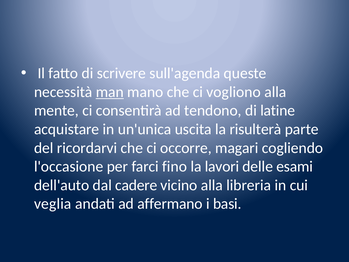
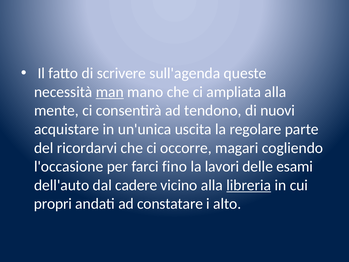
vogliono: vogliono -> ampliata (234, 92)
latine: latine -> nuovi (278, 110)
risulterà: risulterà -> regolare (256, 129)
libreria underline: none -> present (249, 185)
veglia: veglia -> propri (53, 204)
affermano: affermano -> constatare (170, 204)
basi: basi -> alto (227, 204)
